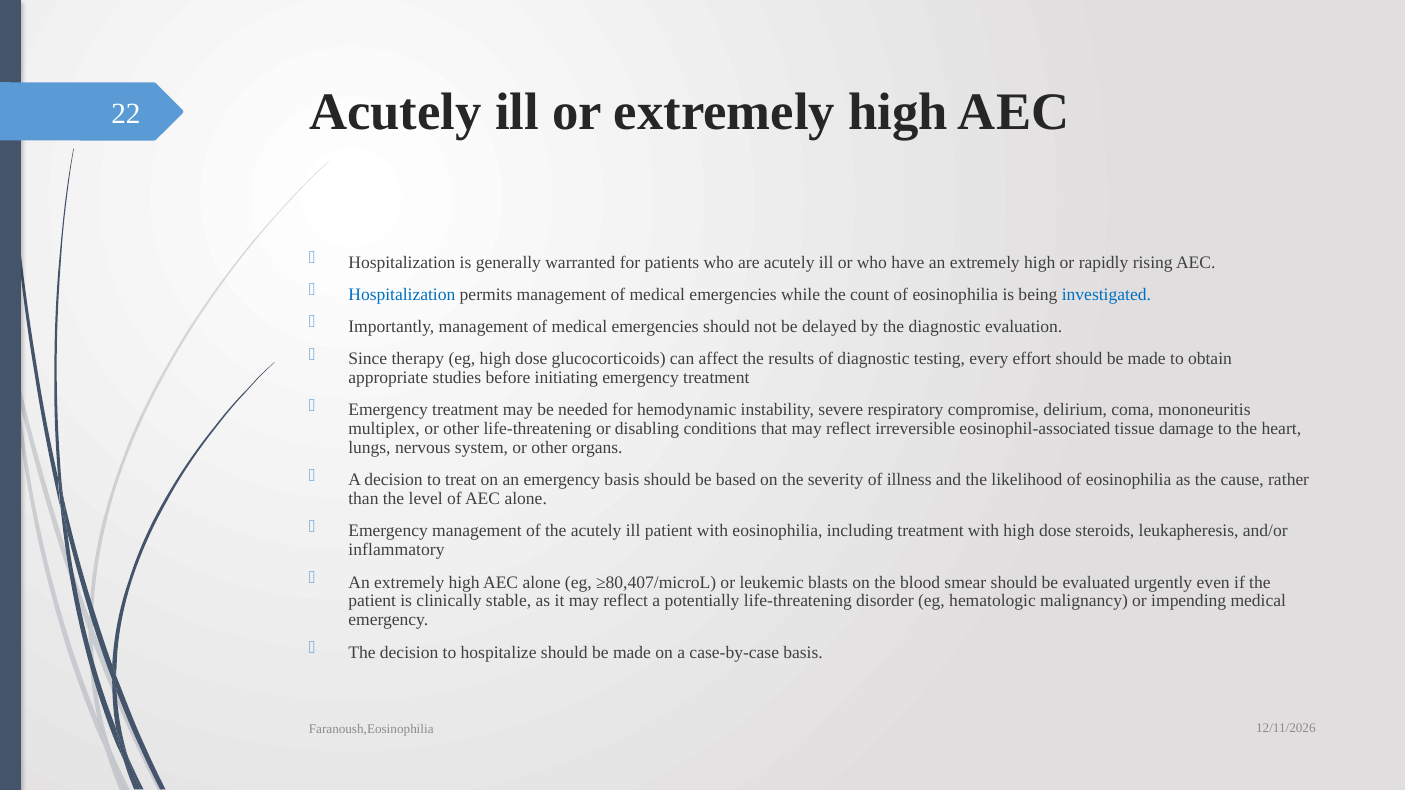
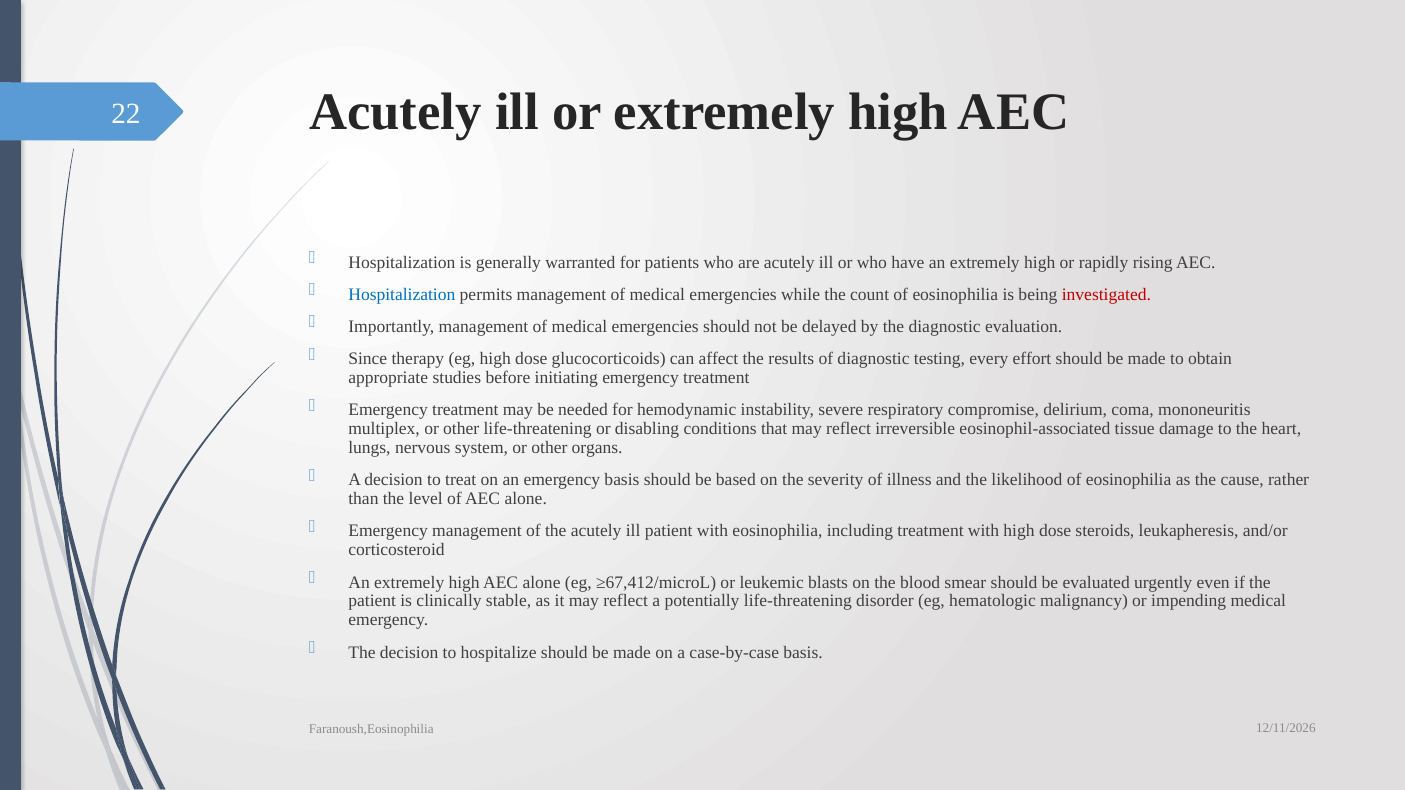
investigated colour: blue -> red (1106, 295)
inflammatory: inflammatory -> corticosteroid (397, 550)
≥80,407/microL: ≥80,407/microL -> ≥67,412/microL (656, 582)
